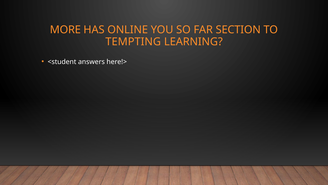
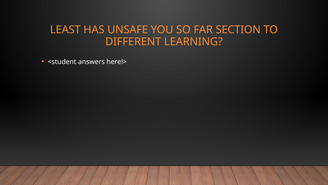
MORE: MORE -> LEAST (65, 30)
ONLINE: ONLINE -> UNSAFE (128, 30)
TEMPTING: TEMPTING -> DIFFERENT (133, 42)
